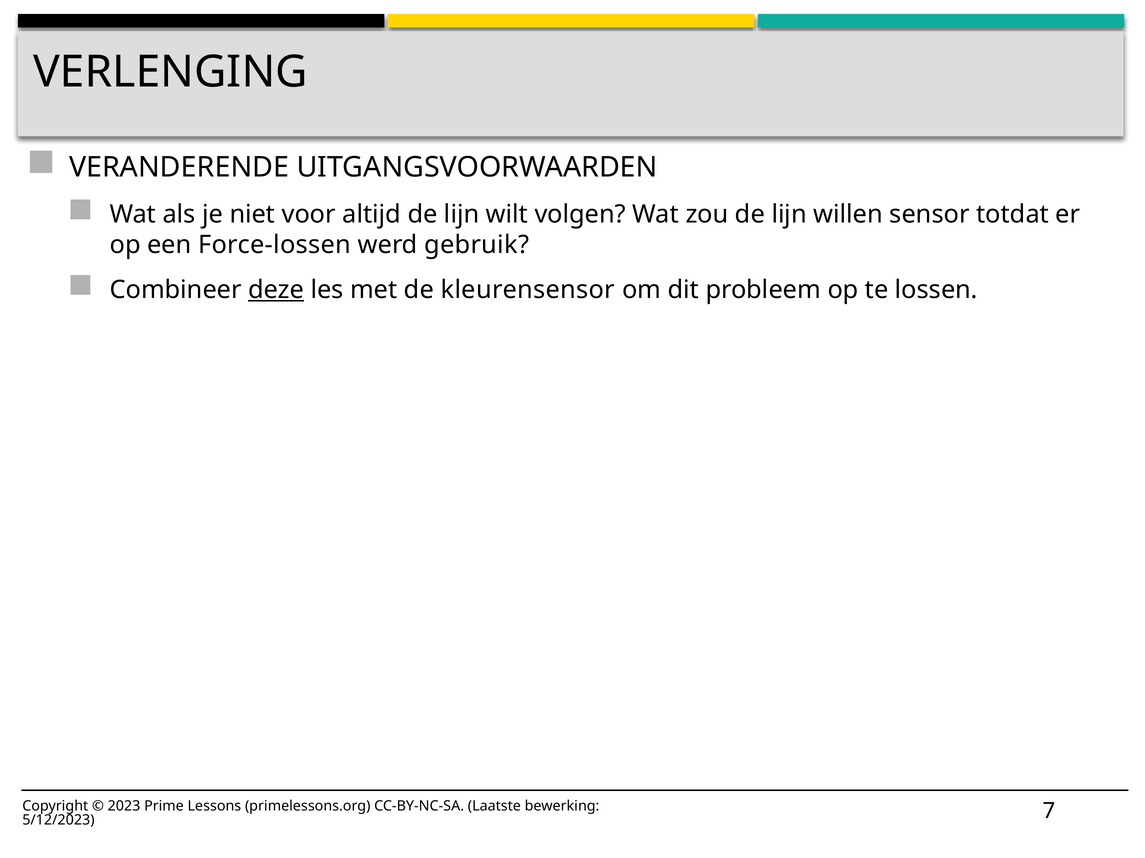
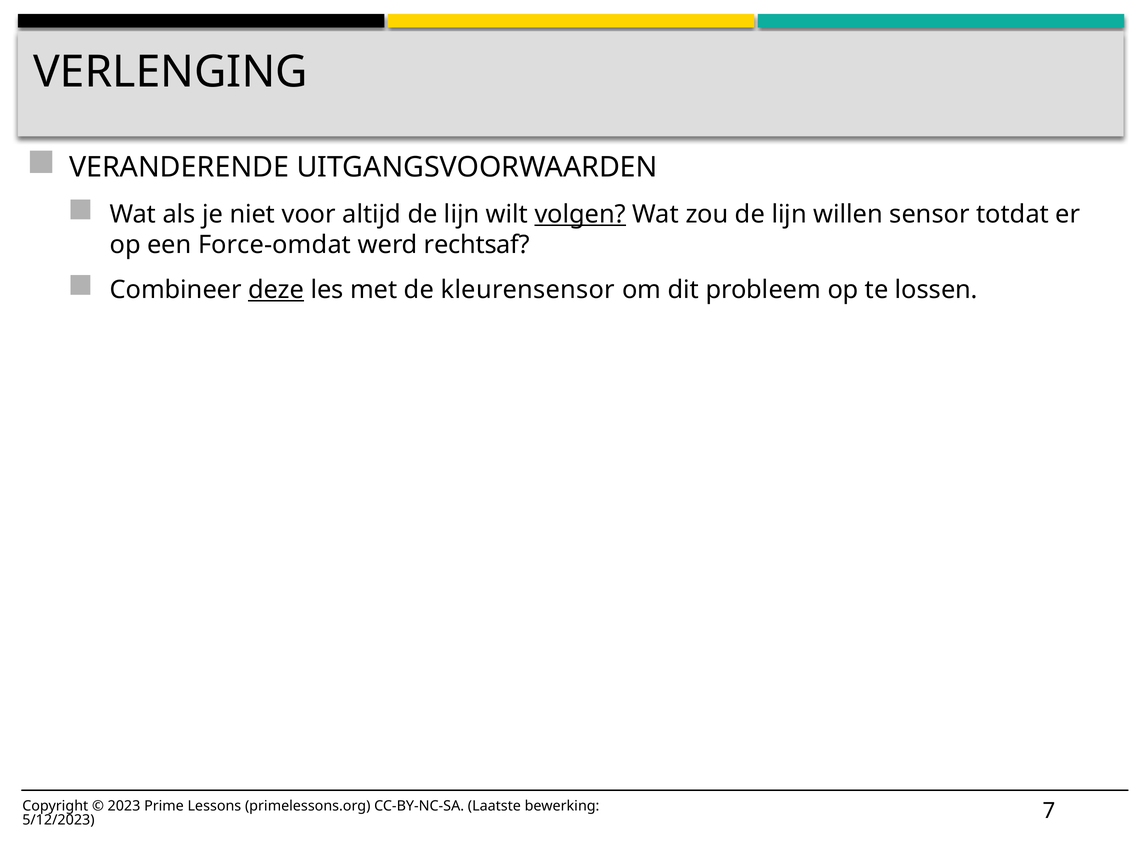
volgen underline: none -> present (580, 215)
Force-lossen: Force-lossen -> Force-omdat (275, 245)
gebruik: gebruik -> rechtsaf (477, 245)
